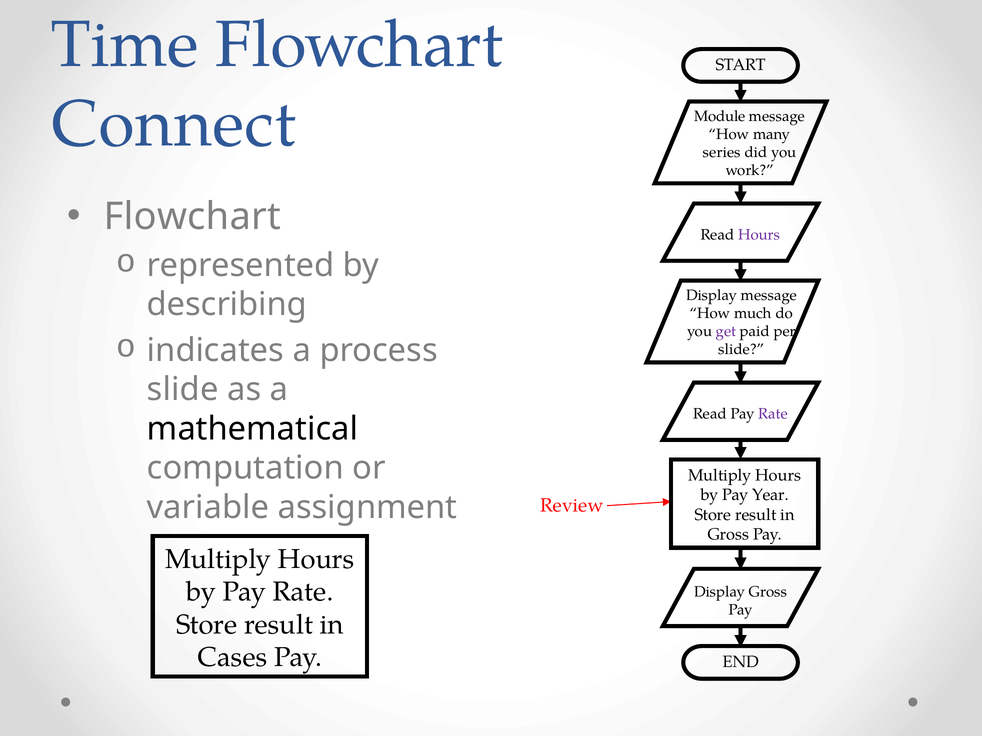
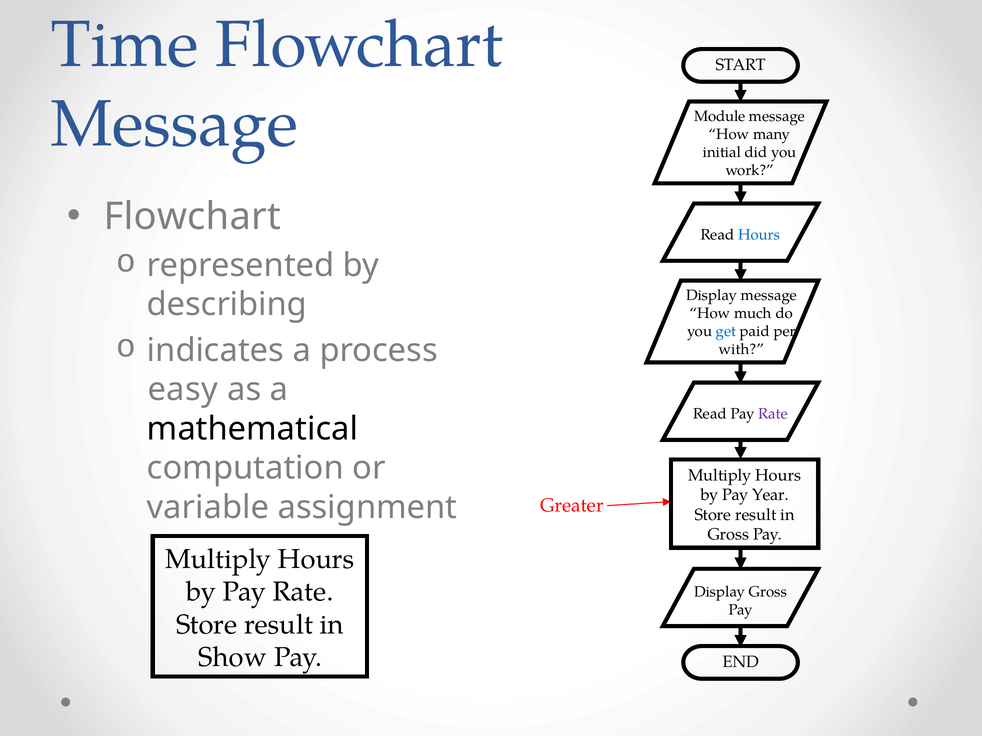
Connect: Connect -> Message (174, 124)
series: series -> initial (722, 152)
Hours colour: purple -> blue (759, 235)
get colour: purple -> blue (726, 332)
slide: slide -> with (741, 350)
slide: slide -> easy (183, 390)
Review: Review -> Greater (572, 506)
Cases: Cases -> Show (233, 658)
